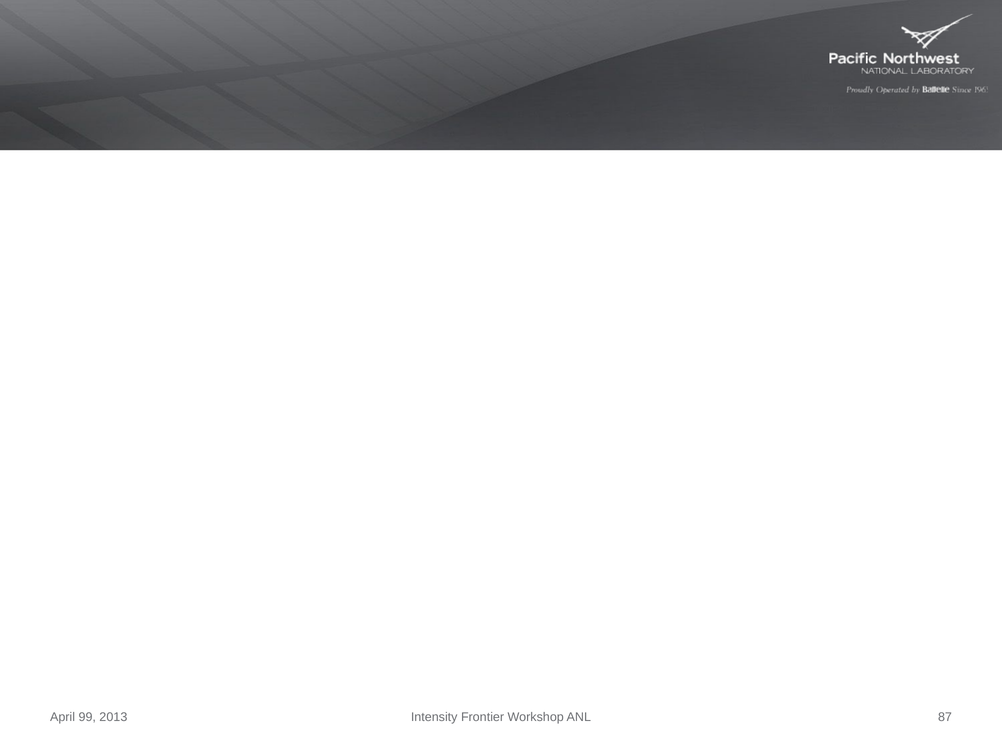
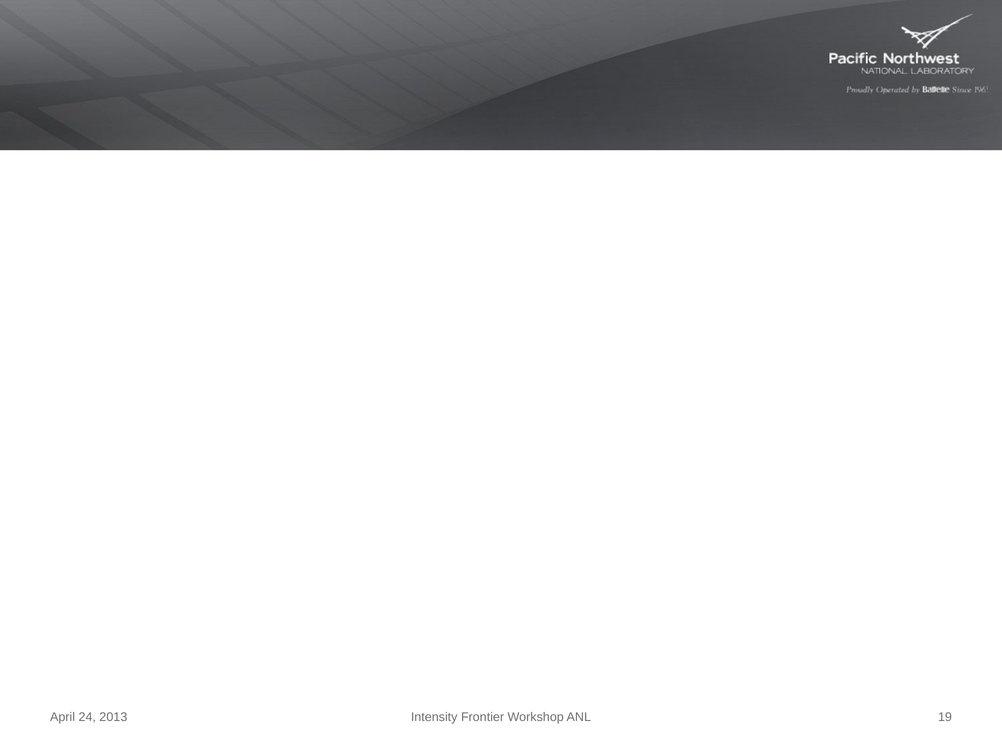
99: 99 -> 24 (87, 717)
87: 87 -> 19 (945, 717)
